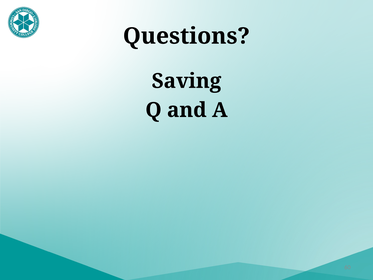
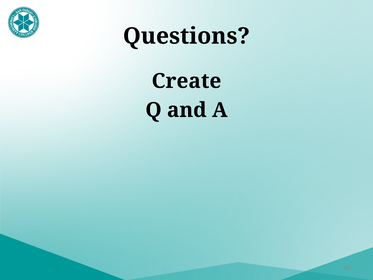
Saving: Saving -> Create (186, 81)
